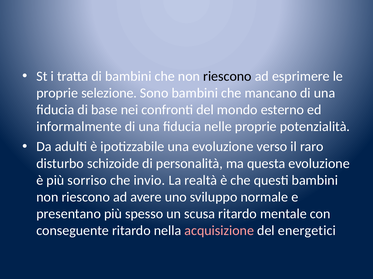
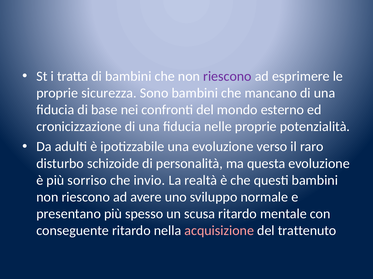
riescono colour: black -> purple (227, 77)
selezione: selezione -> sicurezza (109, 93)
informalmente: informalmente -> cronicizzazione (79, 127)
energetici: energetici -> trattenuto (307, 231)
